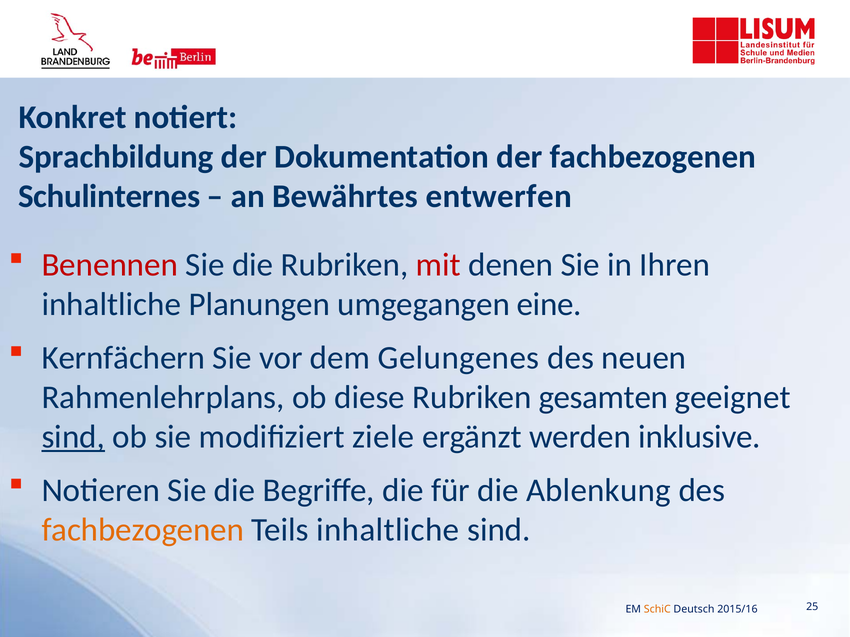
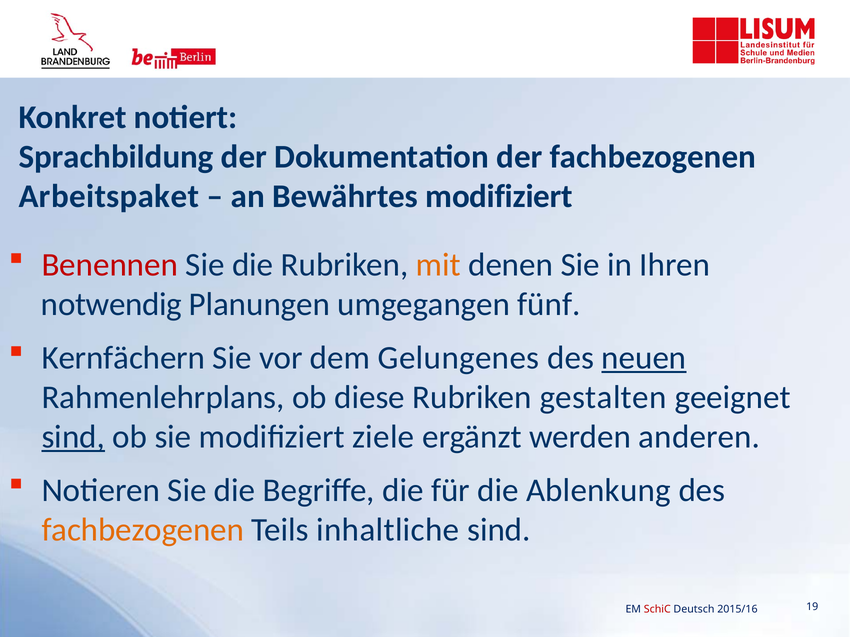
Schulinternes: Schulinternes -> Arbeitspaket (109, 197)
Bewährtes entwerfen: entwerfen -> modifiziert (499, 197)
mit colour: red -> orange (438, 265)
inhaltliche: inhaltliche -> notwendig (112, 305)
eine: eine -> fünf (549, 305)
neuen underline: none -> present (644, 358)
gesamten: gesamten -> gestalten (603, 398)
inklusive: inklusive -> anderen (699, 437)
SchiC colour: orange -> red (657, 610)
25: 25 -> 19 (812, 607)
